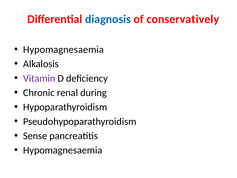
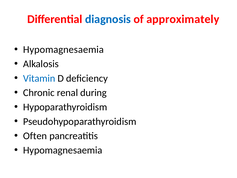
conservatively: conservatively -> approximately (183, 19)
Vitamin colour: purple -> blue (39, 78)
Sense: Sense -> Often (35, 136)
